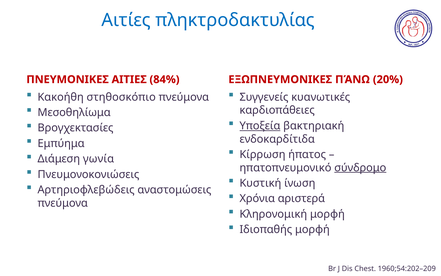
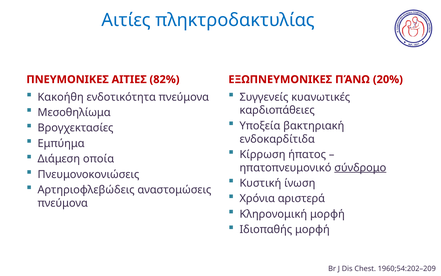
84%: 84% -> 82% (165, 79)
στηθοσκόπιο: στηθοσκόπιο -> ενδοτικότητα (121, 97)
Υποξεία underline: present -> none (260, 126)
γωνία: γωνία -> οποία (99, 159)
